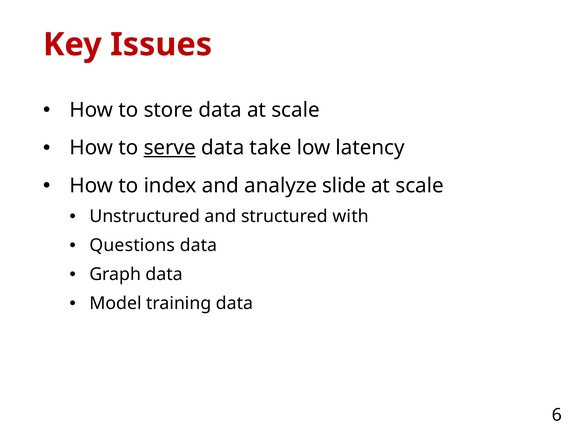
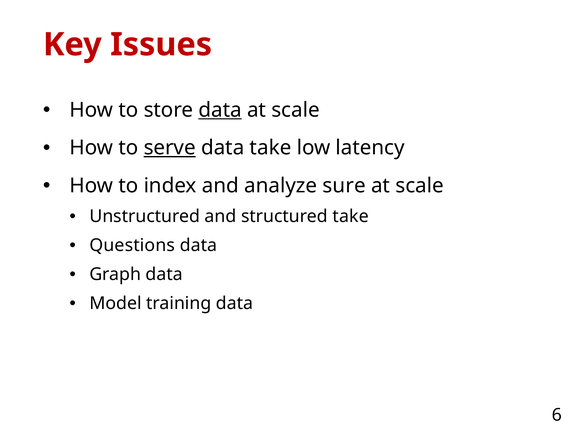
data underline: none -> present (220, 110)
slide: slide -> sure (344, 186)
structured with: with -> take (351, 216)
